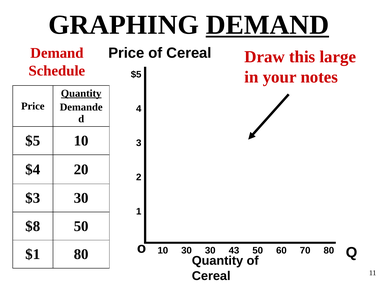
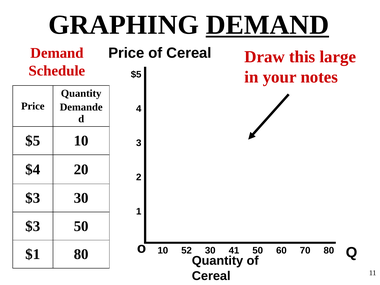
Quantity underline: present -> none (81, 93)
$8: $8 -> $3 (33, 226)
10 30: 30 -> 52 (187, 250)
43: 43 -> 41 (234, 250)
